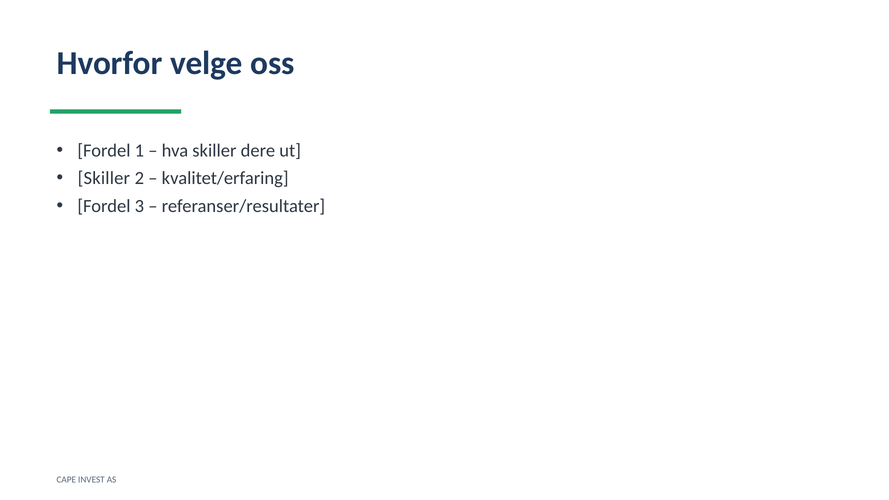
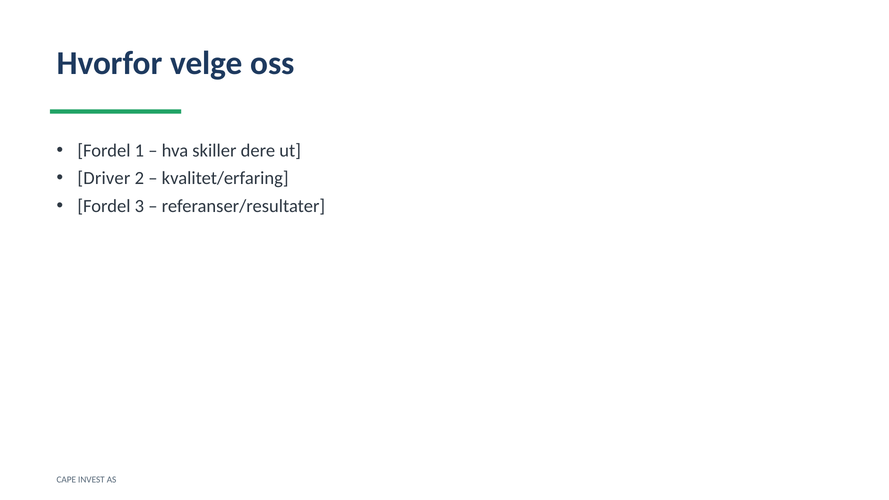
Skiller: Skiller -> Driver (104, 178)
